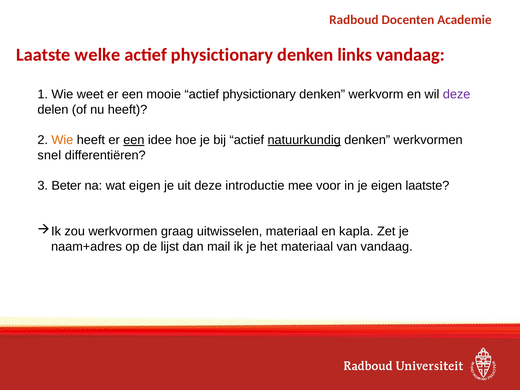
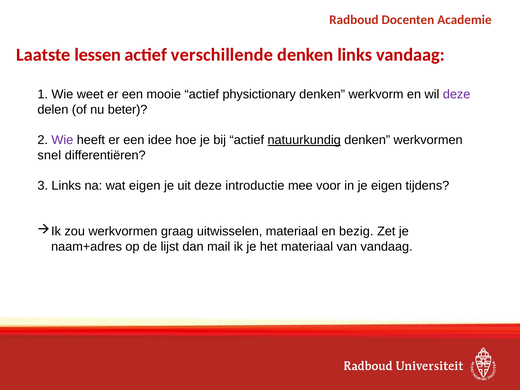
welke: welke -> lessen (98, 55)
physictionary: physictionary -> verschillende (222, 55)
nu heeft: heeft -> beter (128, 110)
Wie colour: orange -> purple (62, 140)
een underline: present -> none (134, 140)
3 Beter: Beter -> Links (66, 186)
eigen laatste: laatste -> tijdens (427, 186)
kapla: kapla -> bezig (356, 231)
